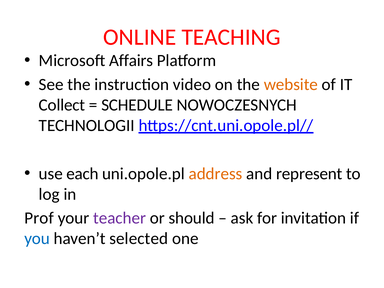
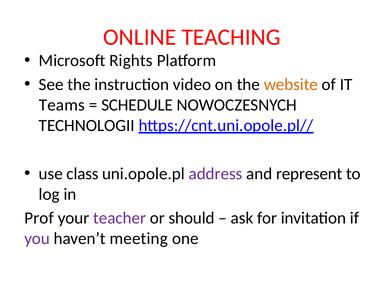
Affairs: Affairs -> Rights (131, 61)
Collect: Collect -> Teams (62, 105)
each: each -> class (82, 174)
address colour: orange -> purple (215, 174)
you colour: blue -> purple (37, 239)
selected: selected -> meeting (139, 239)
